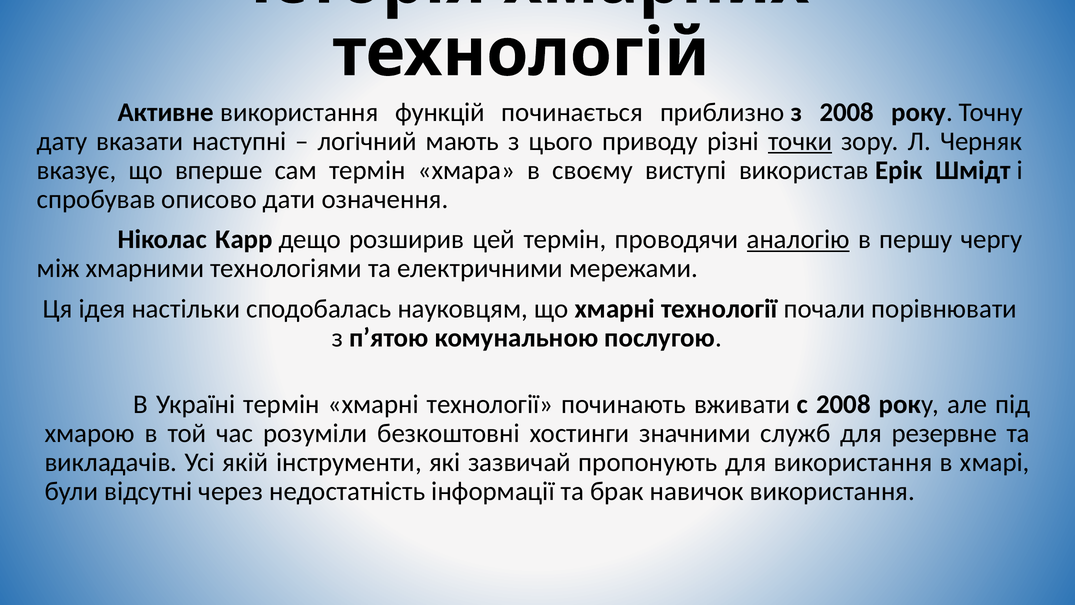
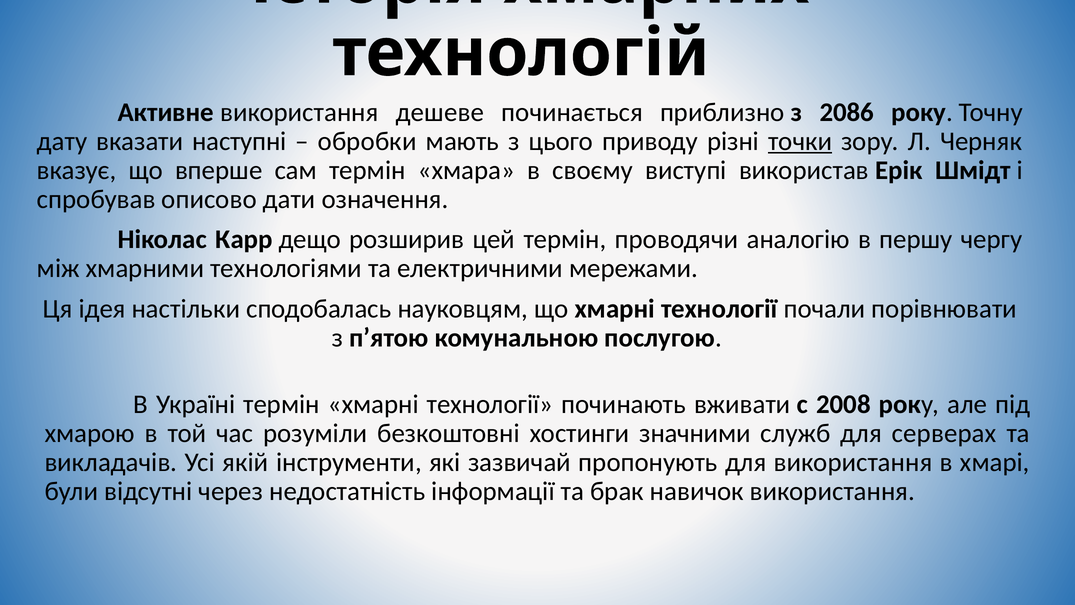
функцій: функцій -> дешеве (440, 112)
з 2008: 2008 -> 2086 (847, 112)
логічний: логічний -> обробки (367, 141)
аналогію underline: present -> none (798, 239)
резервне: резервне -> серверах (944, 433)
